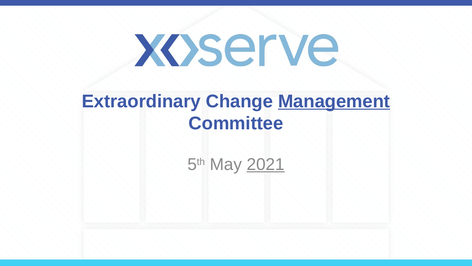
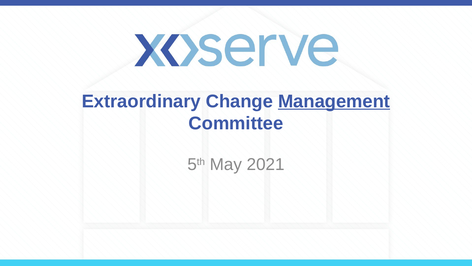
2021 underline: present -> none (266, 164)
